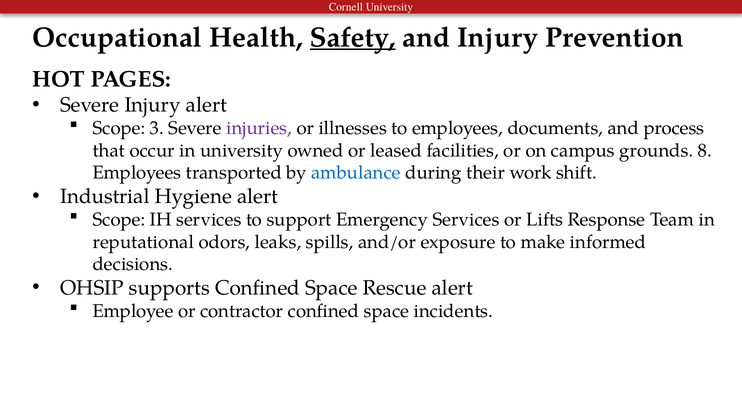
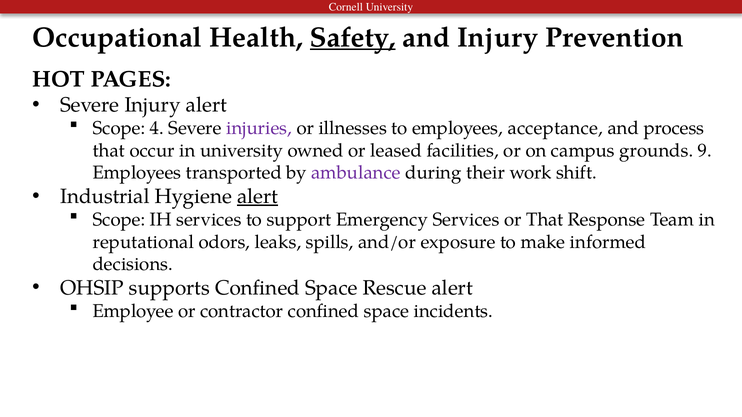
3: 3 -> 4 (157, 128)
documents: documents -> acceptance (555, 128)
8: 8 -> 9 (705, 151)
ambulance colour: blue -> purple (356, 173)
alert underline: none -> present (258, 197)
or Lifts: Lifts -> That (545, 220)
